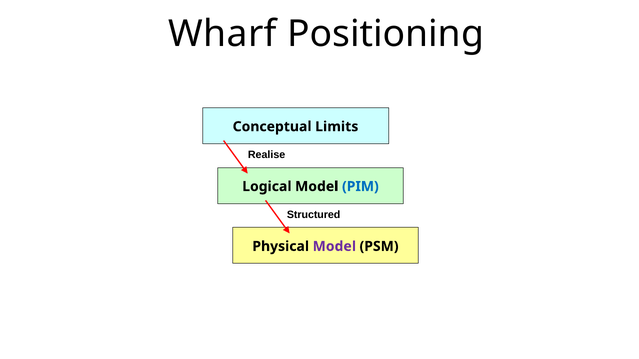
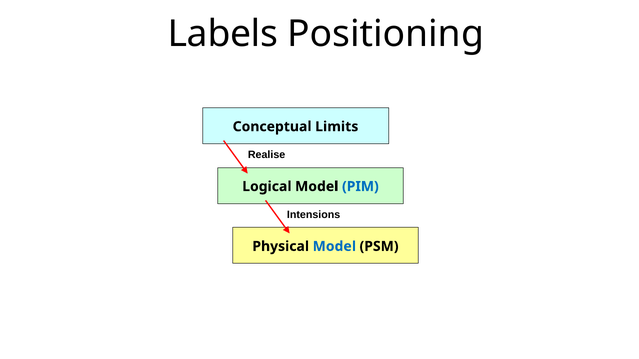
Wharf: Wharf -> Labels (223, 34)
Structured: Structured -> Intensions (314, 215)
Model colour: purple -> blue (334, 247)
